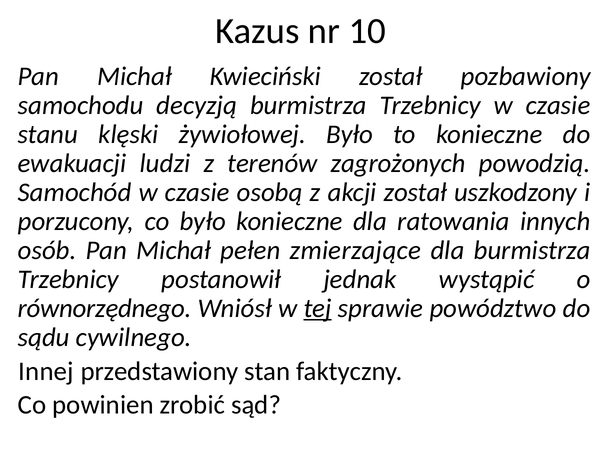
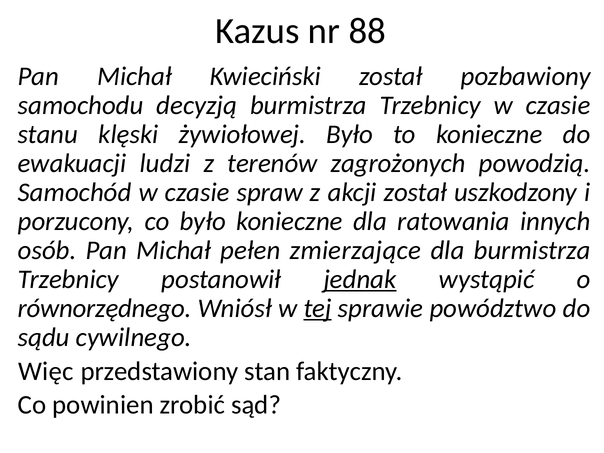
10: 10 -> 88 (367, 31)
osobą: osobą -> spraw (270, 192)
jednak underline: none -> present (360, 279)
Innej: Innej -> Więc (46, 371)
